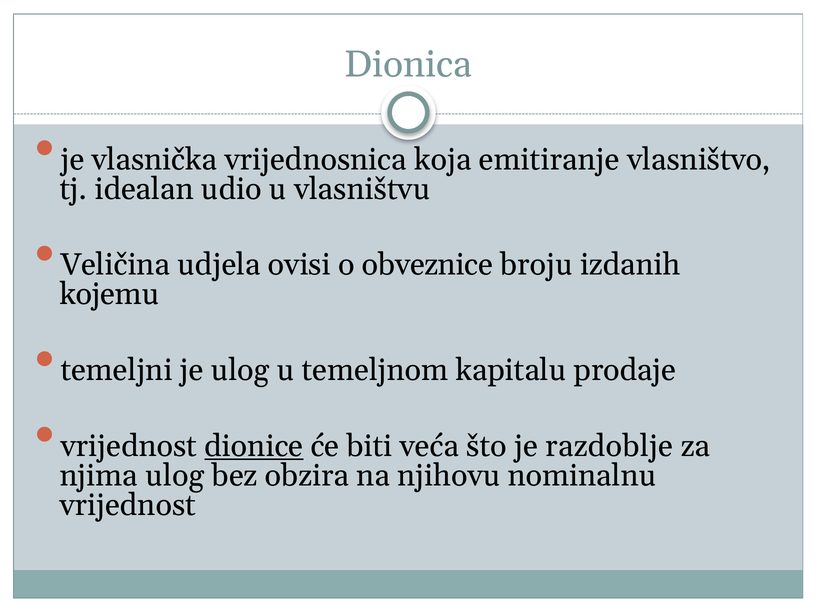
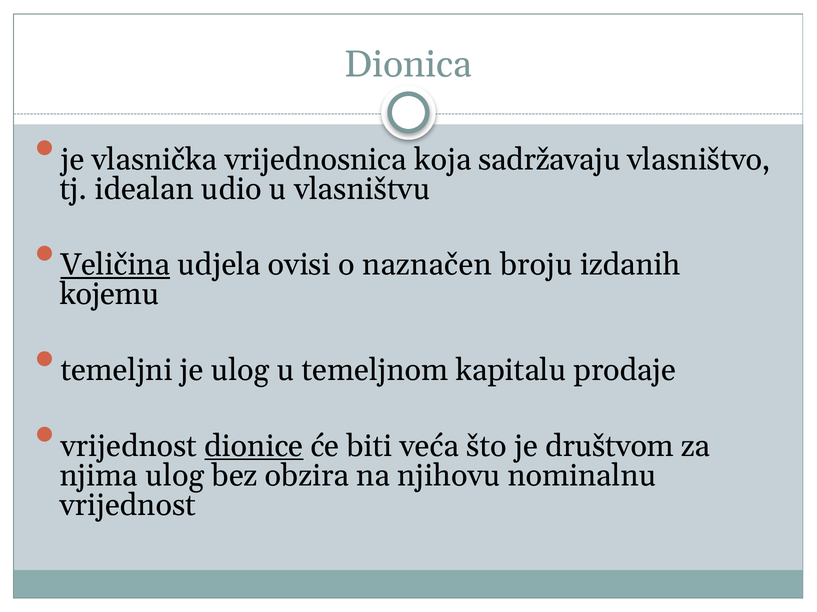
emitiranje: emitiranje -> sadržavaju (550, 160)
Veličina underline: none -> present (115, 265)
obveznice: obveznice -> naznačen (427, 265)
razdoblje: razdoblje -> društvom (610, 447)
